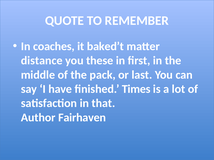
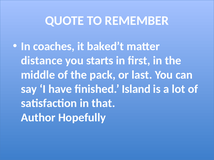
these: these -> starts (100, 61)
Times: Times -> Island (136, 89)
Fairhaven: Fairhaven -> Hopefully (82, 118)
